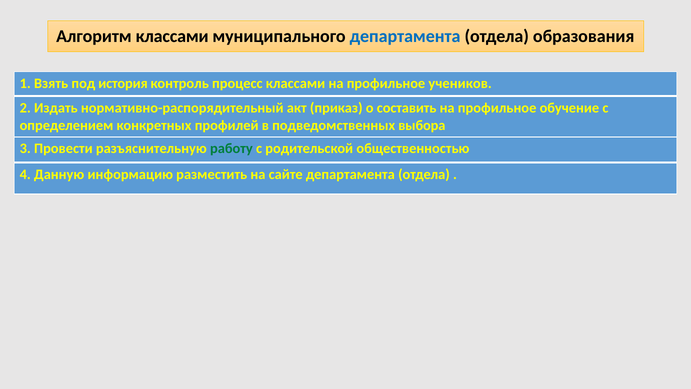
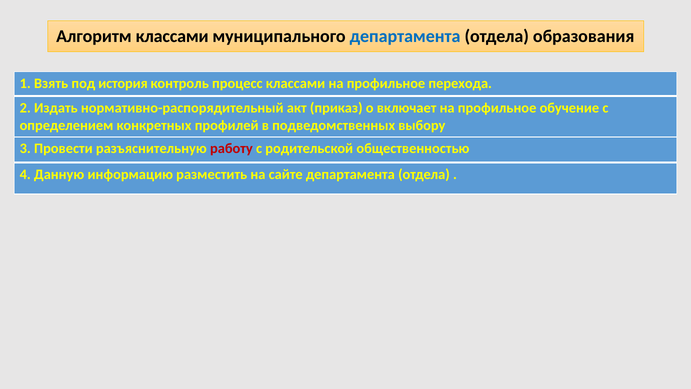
учеников: учеников -> перехода (460, 83)
составить: составить -> включает (407, 108)
выбора: выбора -> выбору (422, 125)
работу colour: green -> red (231, 149)
